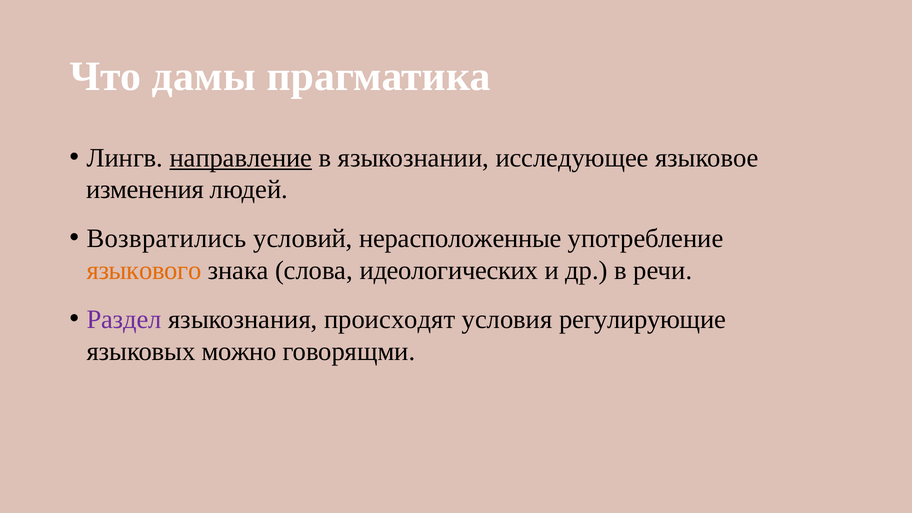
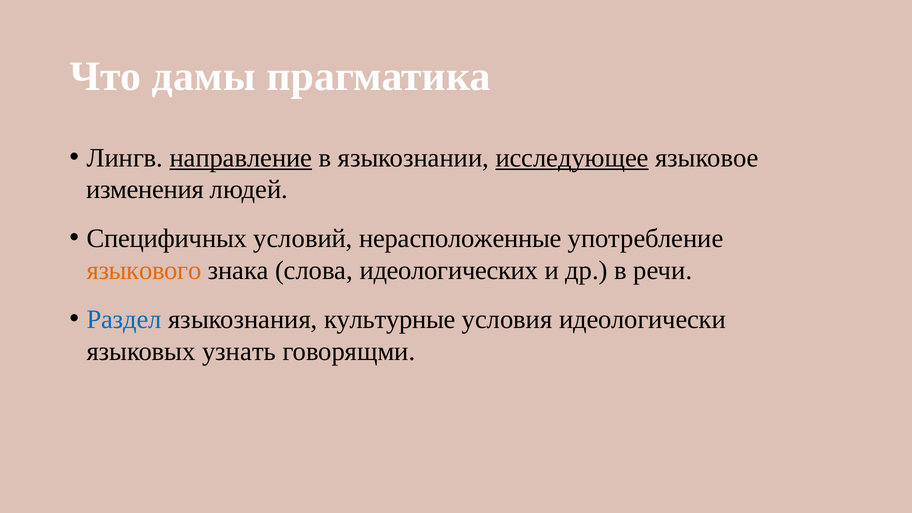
исследующее underline: none -> present (572, 158)
Возвратились: Возвратились -> Специфичных (167, 239)
Раздел colour: purple -> blue (124, 319)
происходят: происходят -> культурные (390, 319)
регулирующие: регулирующие -> идеологически (642, 319)
можно: можно -> узнать (239, 351)
